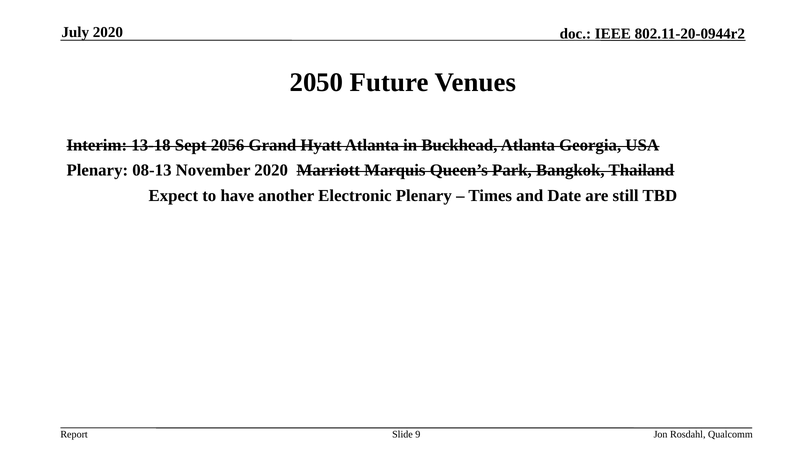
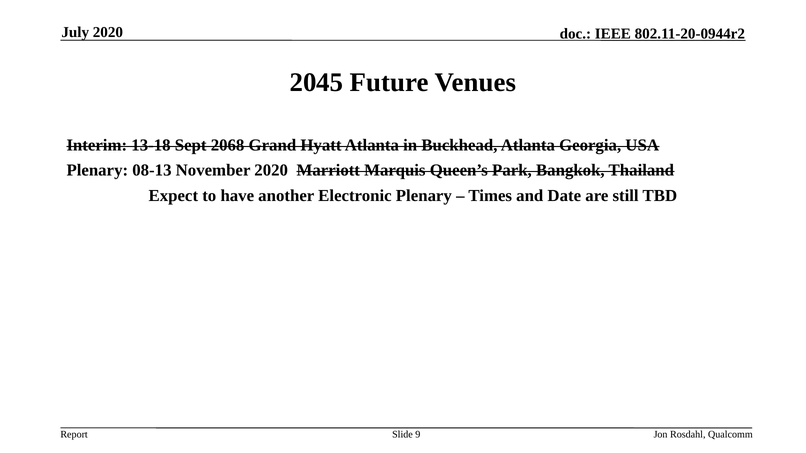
2050: 2050 -> 2045 (316, 82)
2056: 2056 -> 2068 (228, 145)
